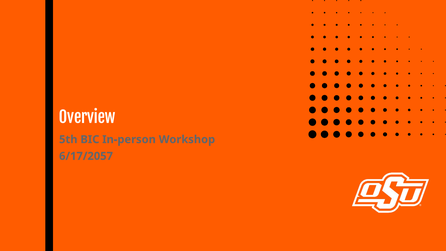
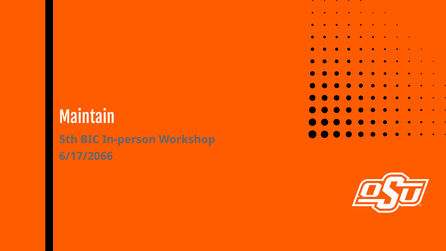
Overview: Overview -> Maintain (87, 118)
6/17/2057: 6/17/2057 -> 6/17/2066 (86, 156)
